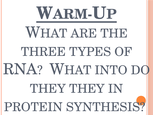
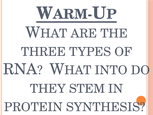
THEY THEY: THEY -> STEM (87, 89)
